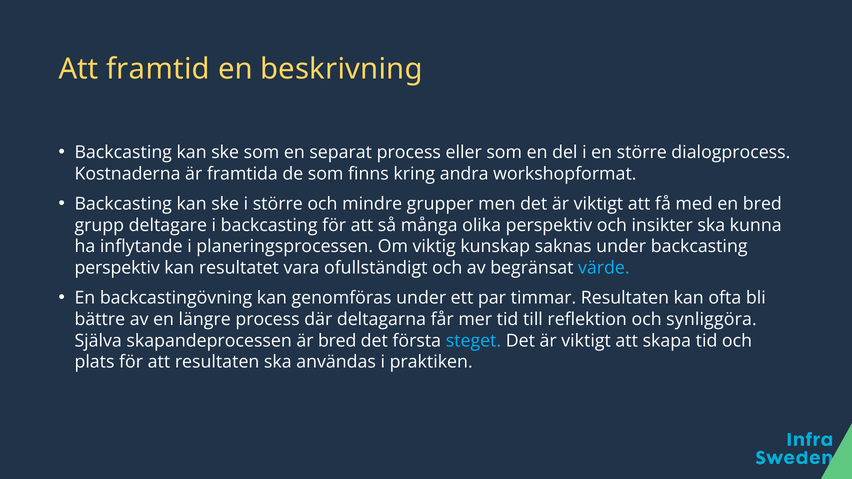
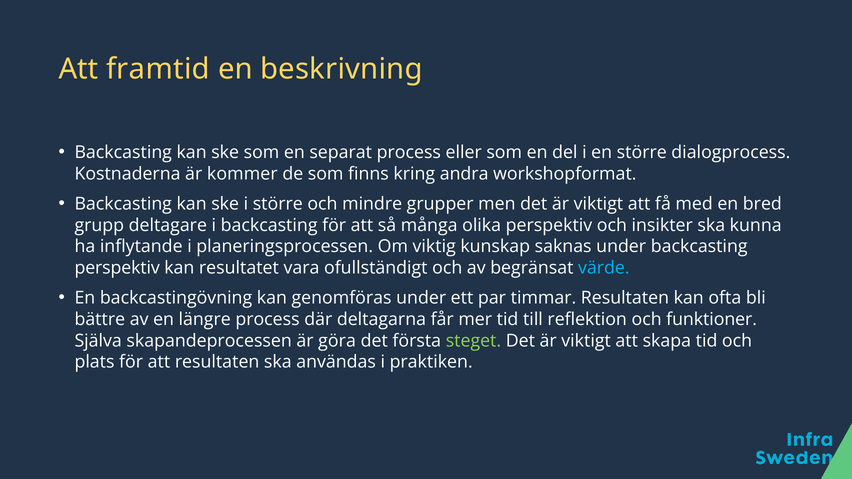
framtida: framtida -> kommer (242, 174)
synliggöra: synliggöra -> funktioner (712, 320)
är bred: bred -> göra (337, 341)
steget colour: light blue -> light green (473, 341)
